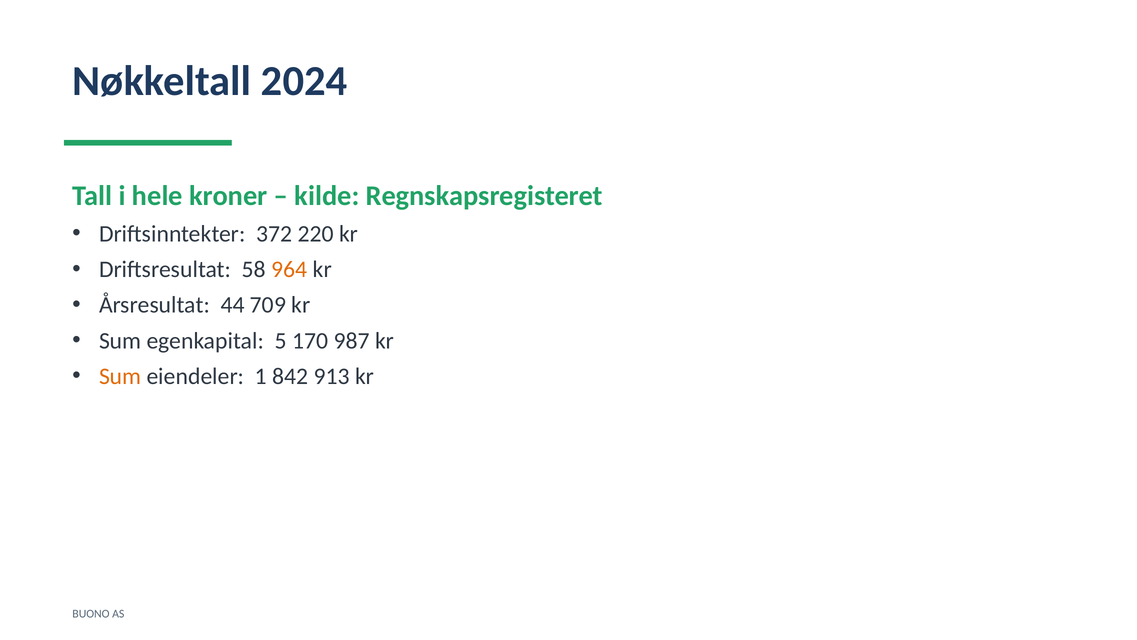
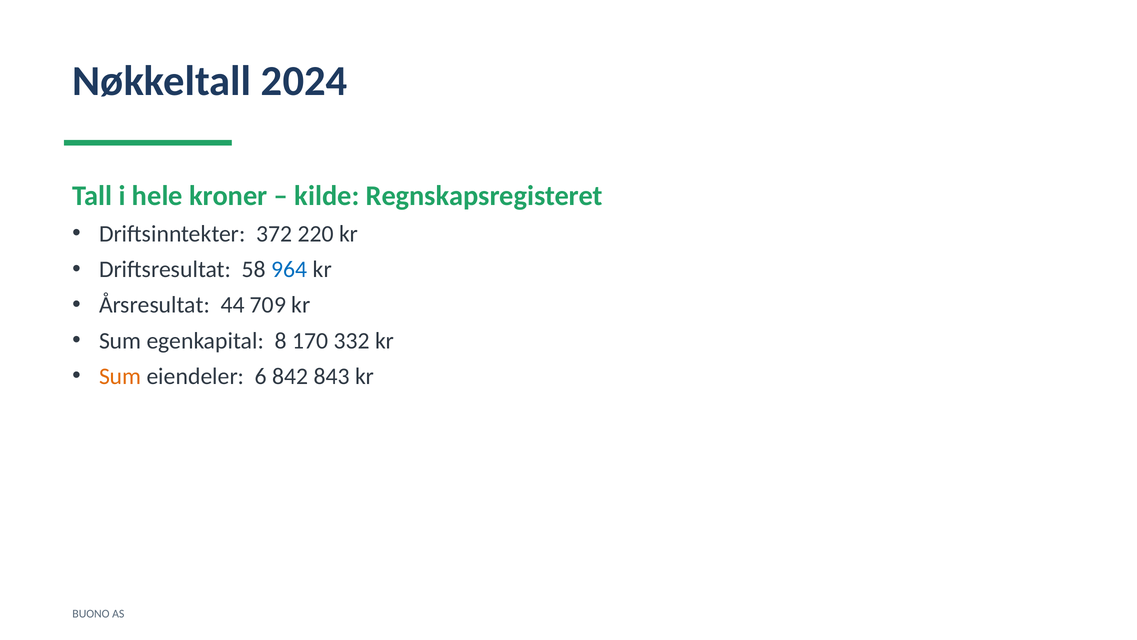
964 colour: orange -> blue (289, 269)
5: 5 -> 8 (281, 340)
987: 987 -> 332 (352, 340)
1: 1 -> 6 (261, 376)
913: 913 -> 843 (332, 376)
